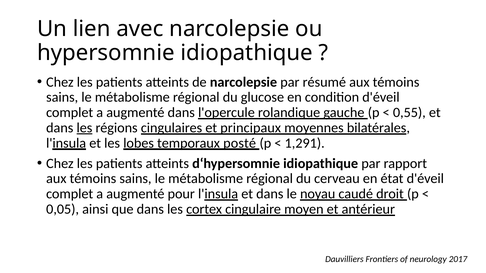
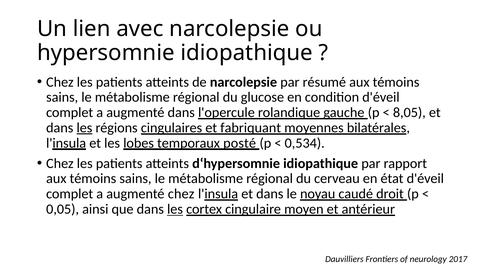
0,55: 0,55 -> 8,05 (409, 113)
principaux: principaux -> fabriquant (251, 128)
1,291: 1,291 -> 0,534 (305, 143)
augmenté pour: pour -> chez (181, 194)
les underline: none -> present (175, 209)
